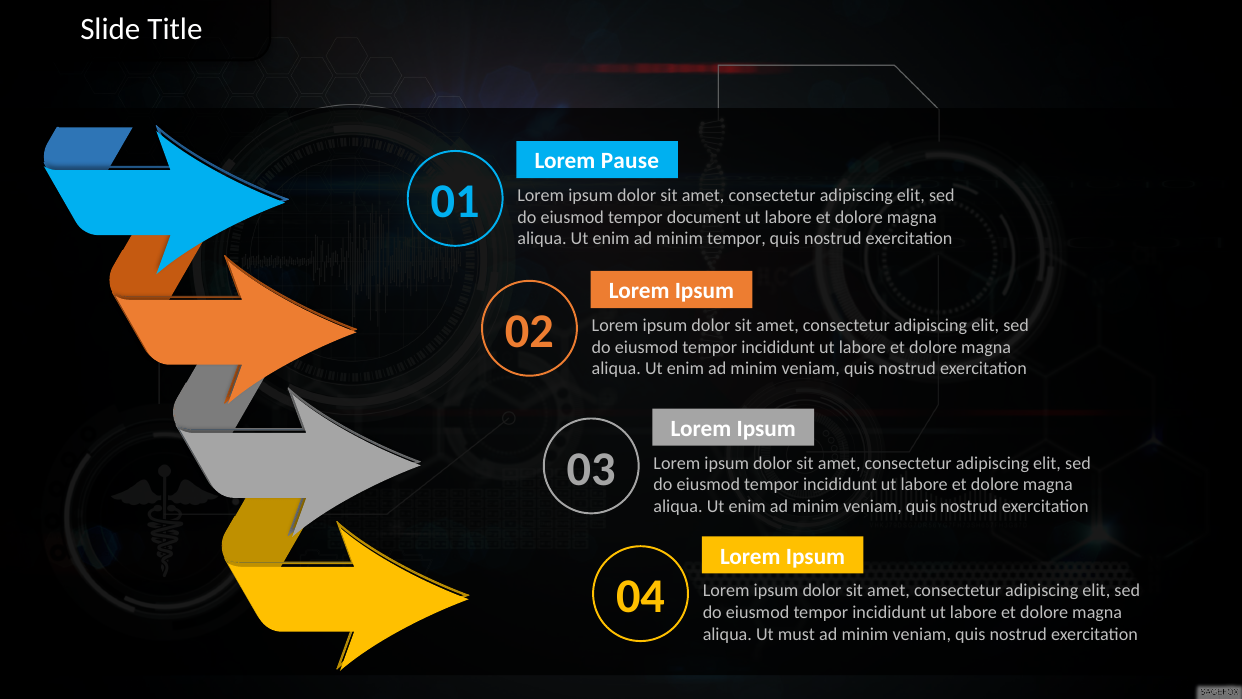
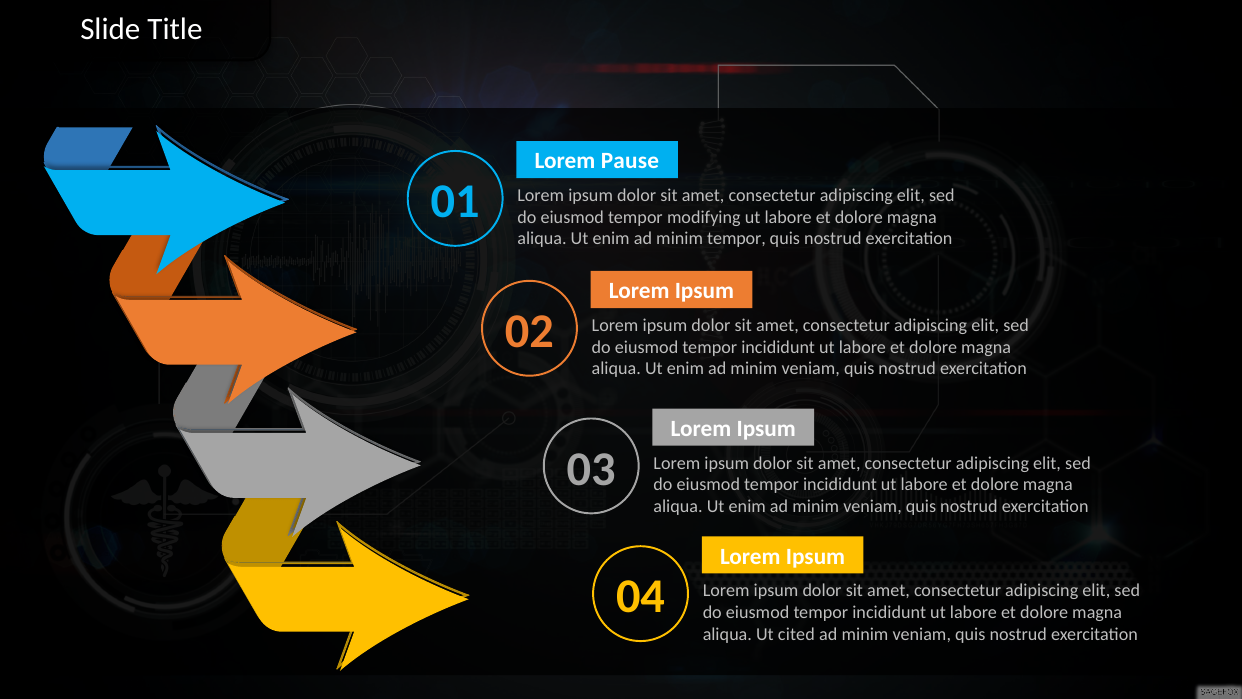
document: document -> modifying (704, 217)
must: must -> cited (796, 634)
